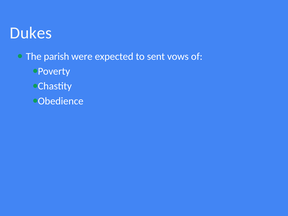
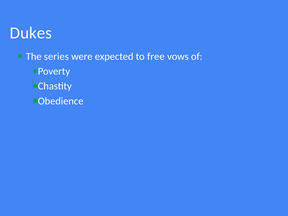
parish: parish -> series (56, 56)
sent: sent -> free (156, 56)
